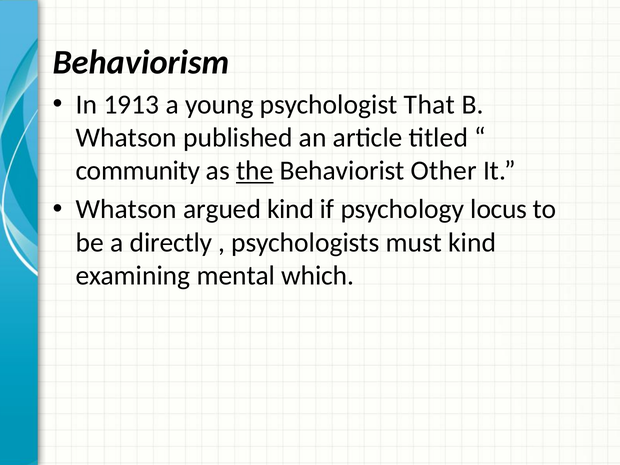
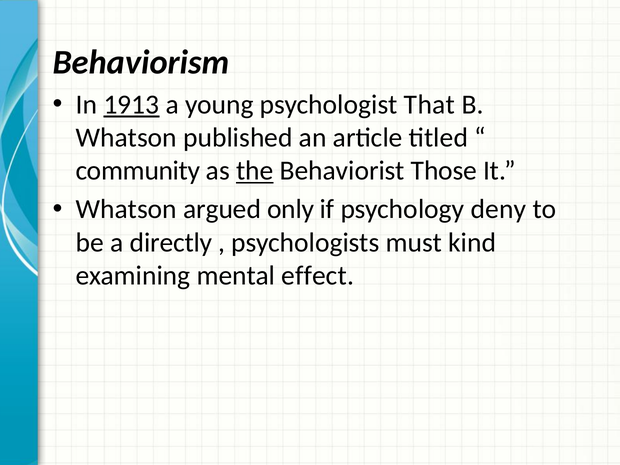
1913 underline: none -> present (131, 105)
Other: Other -> Those (444, 171)
argued kind: kind -> only (291, 209)
locus: locus -> deny (499, 209)
which: which -> effect (318, 276)
